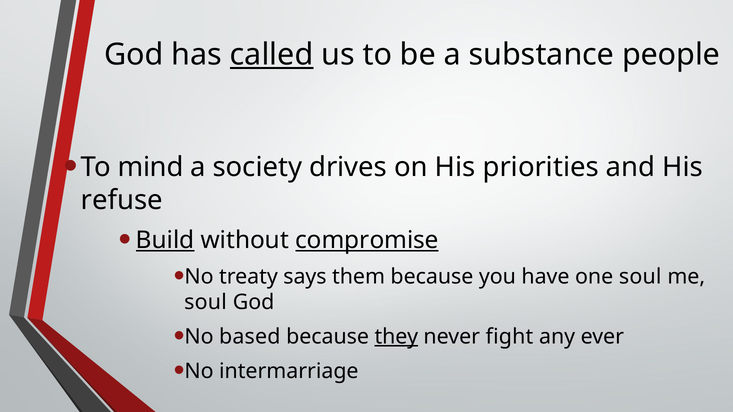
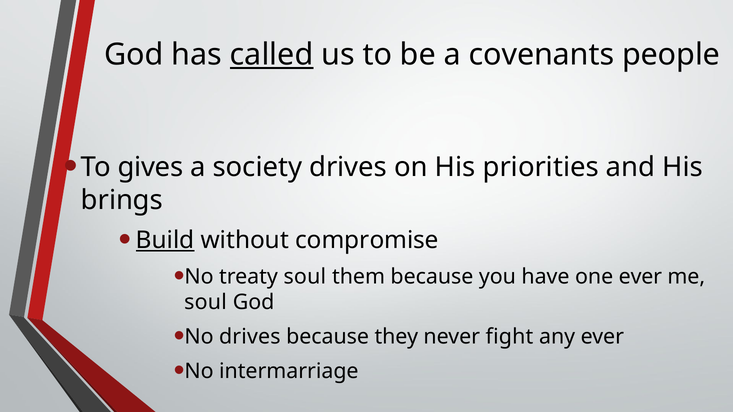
substance: substance -> covenants (542, 55)
mind: mind -> gives (151, 167)
refuse: refuse -> brings (122, 200)
compromise underline: present -> none (367, 241)
treaty says: says -> soul (305, 277)
one soul: soul -> ever (640, 277)
No based: based -> drives (250, 337)
they underline: present -> none (396, 337)
